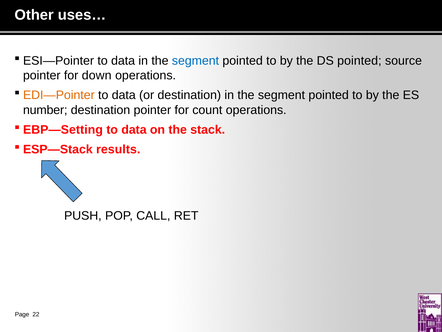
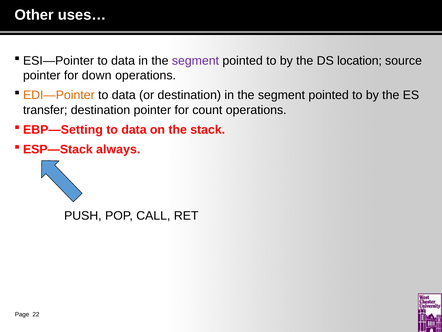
segment colour: blue -> purple (195, 61)
DS pointed: pointed -> location (359, 61)
number: number -> transfer (45, 110)
results: results -> always (118, 149)
